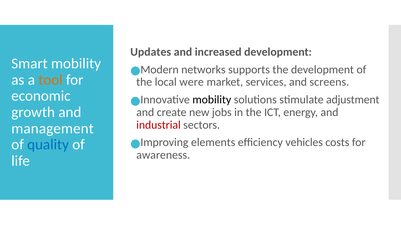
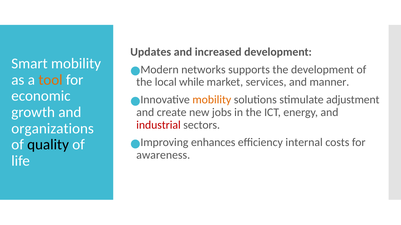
were: were -> while (192, 82)
screens: screens -> manner (329, 82)
mobility colour: black -> orange (212, 100)
management: management -> organizations (53, 129)
elements: elements -> enhances (213, 143)
vehicles: vehicles -> internal (304, 143)
quality colour: blue -> black (48, 145)
